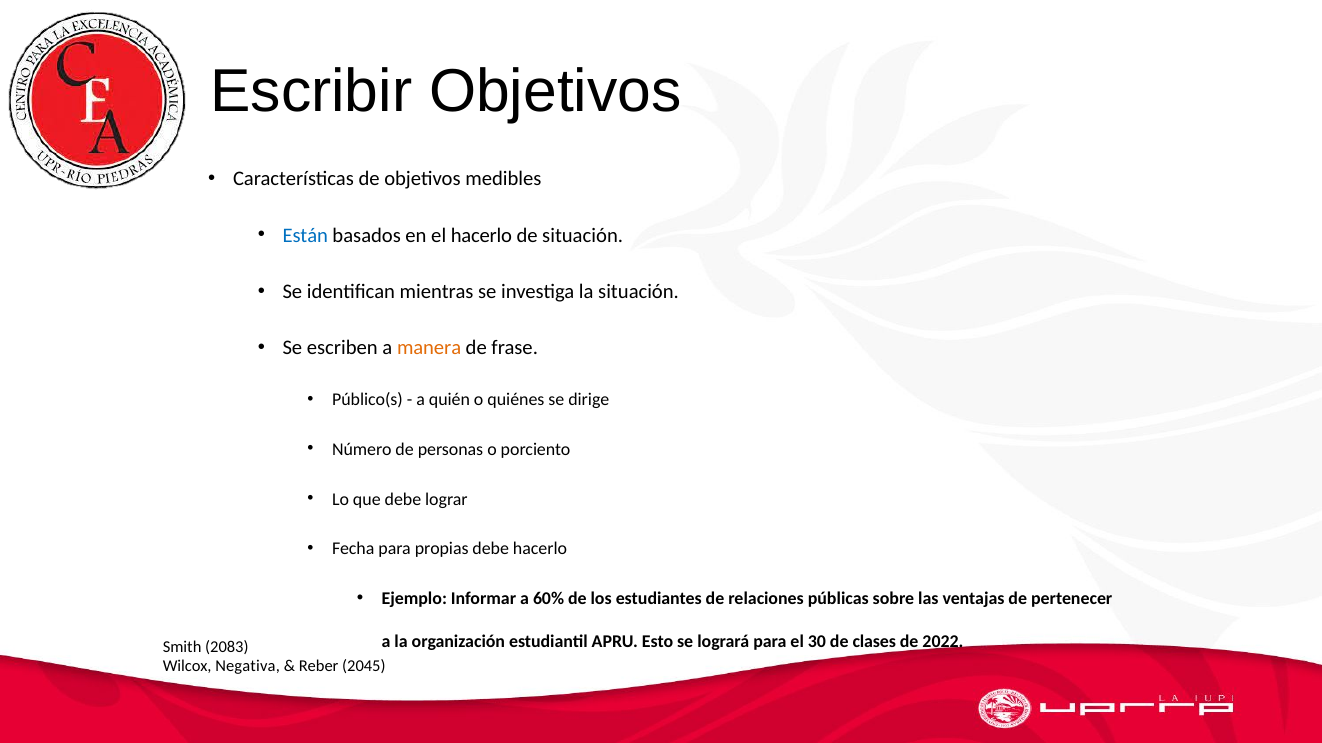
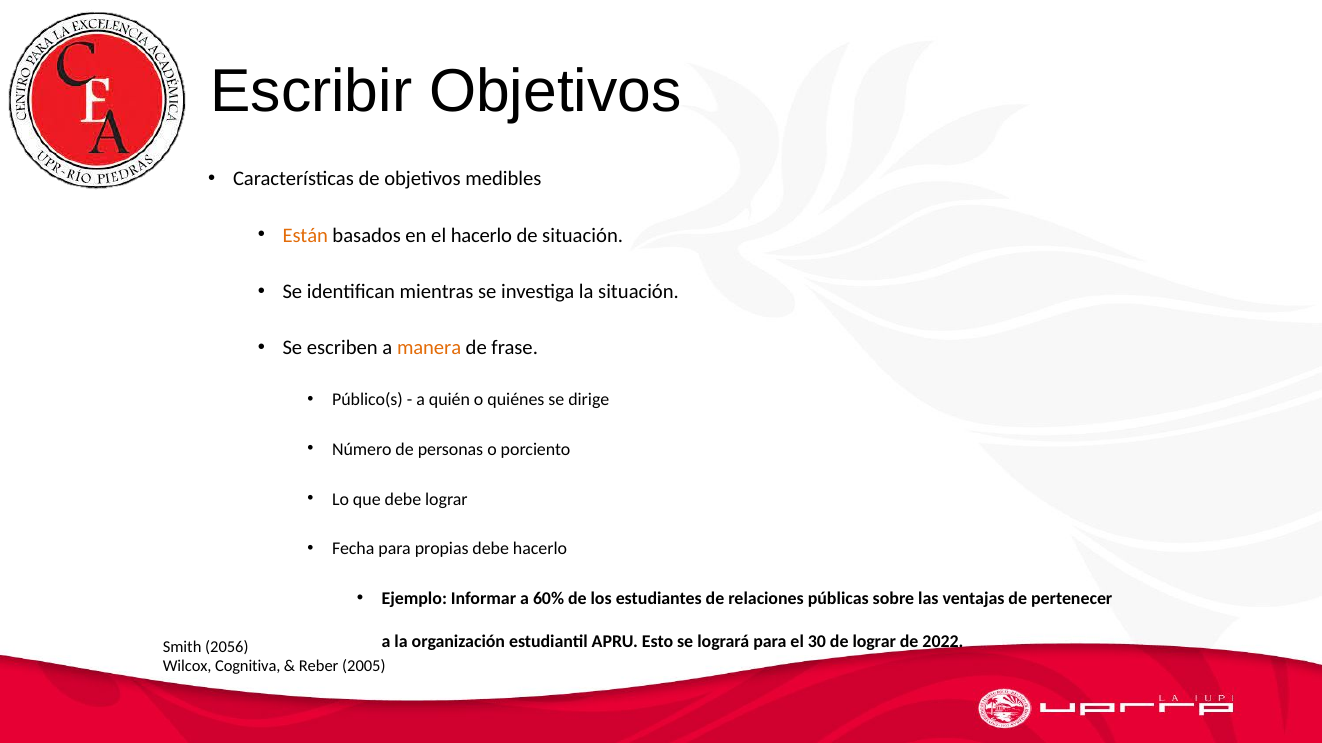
Están colour: blue -> orange (305, 236)
de clases: clases -> lograr (874, 642)
2083: 2083 -> 2056 (227, 647)
Negativa: Negativa -> Cognitiva (248, 667)
2045: 2045 -> 2005 (364, 667)
